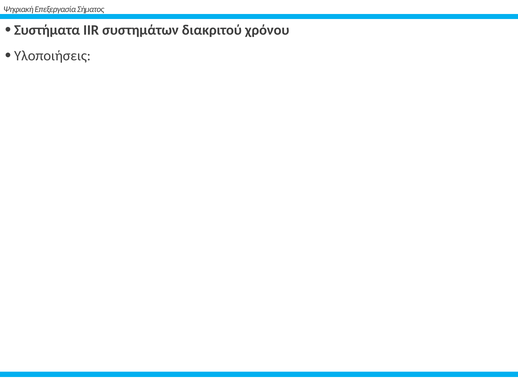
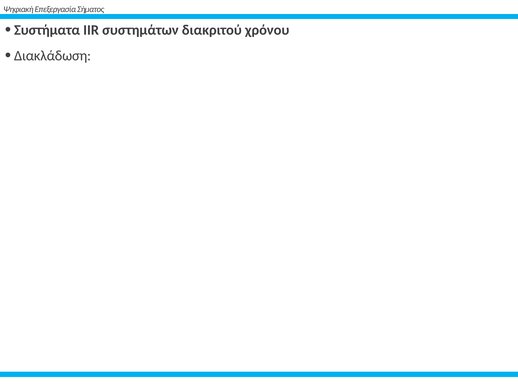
Υλοποιήσεις: Υλοποιήσεις -> Διακλάδωση (53, 56)
